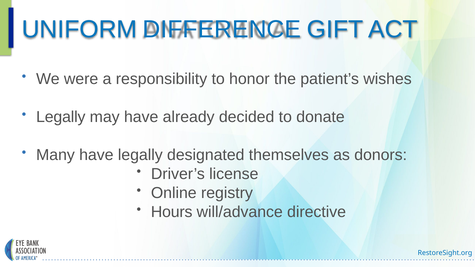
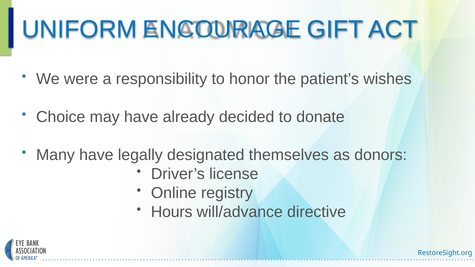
DIFFERENCE: DIFFERENCE -> ENCOURAGE (222, 29)
Legally: Legally -> Choice (61, 117)
